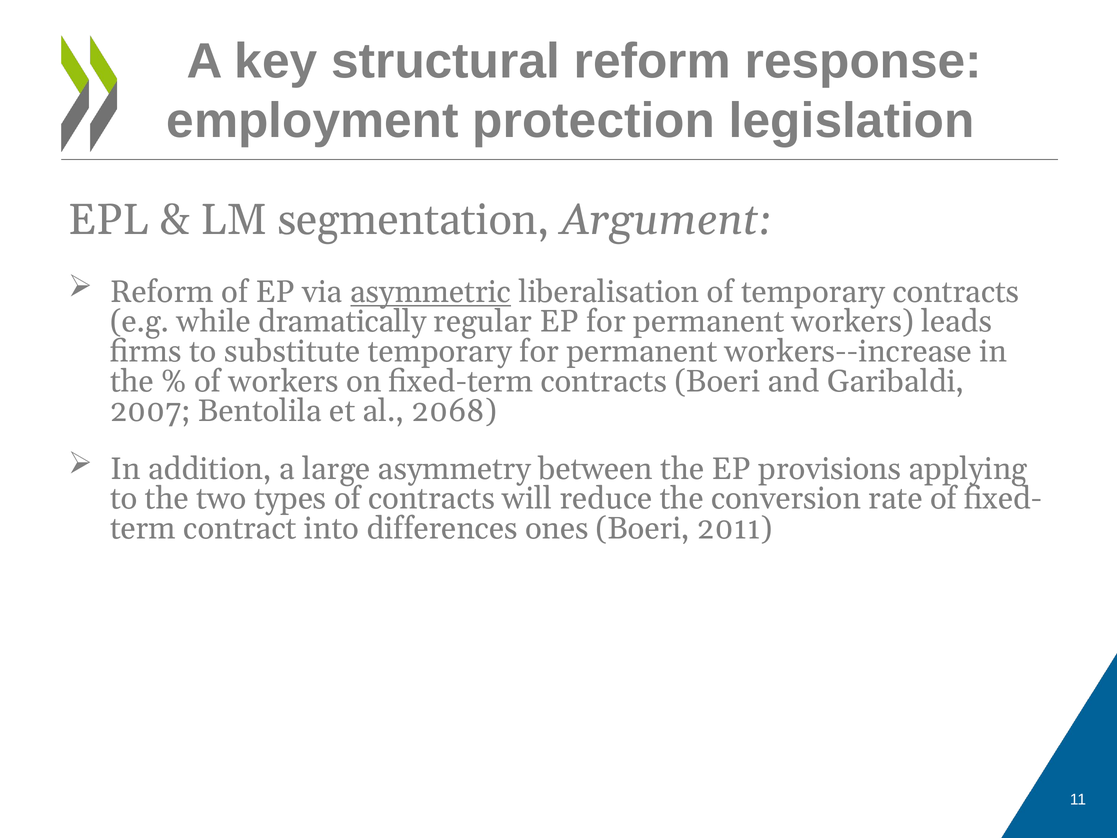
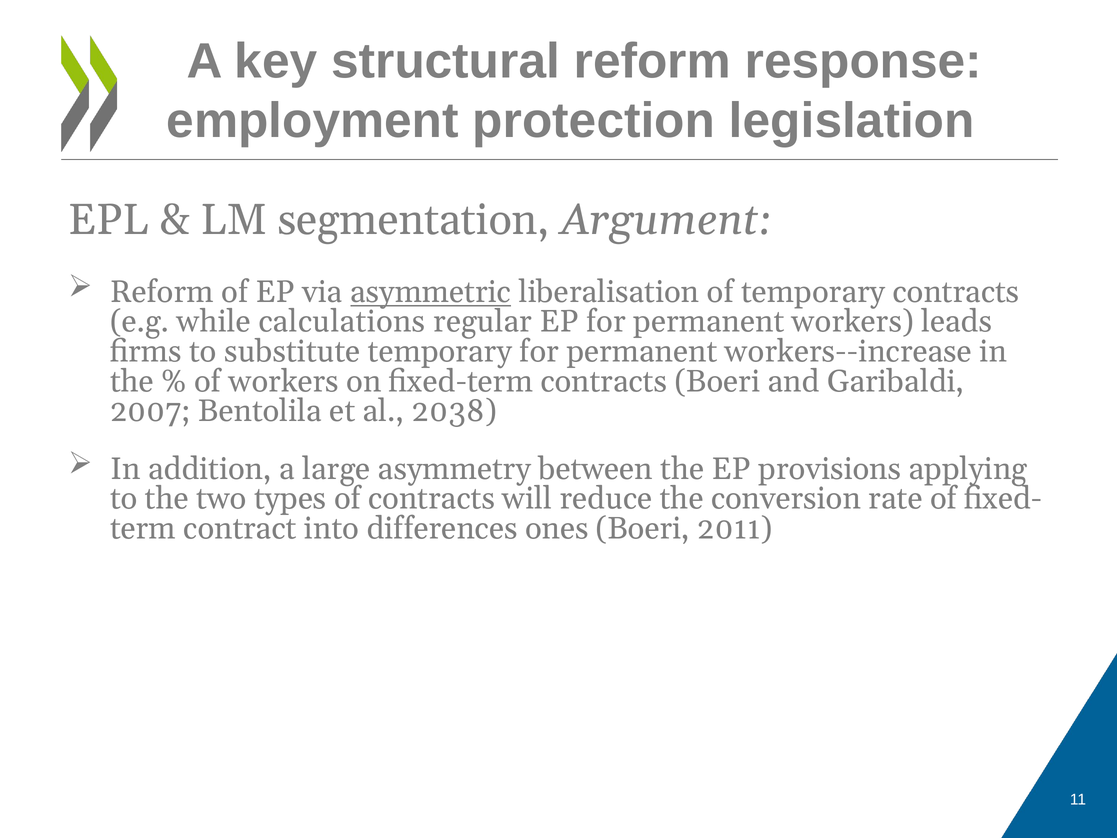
dramatically: dramatically -> calculations (342, 322)
2068: 2068 -> 2038 (454, 411)
